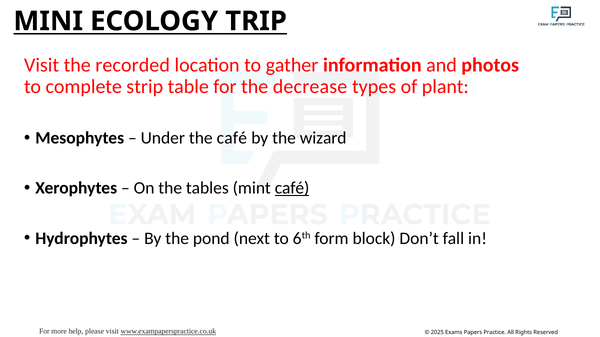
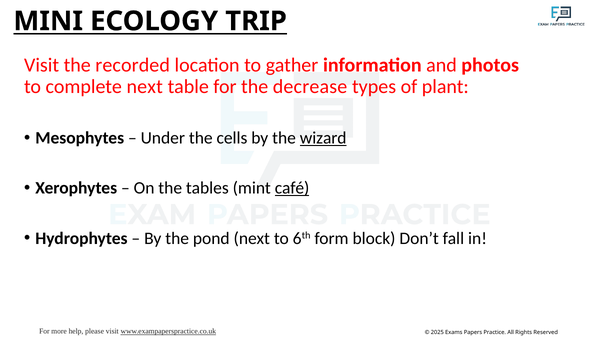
complete strip: strip -> next (145, 87)
the café: café -> cells (232, 138)
wizard underline: none -> present (323, 138)
